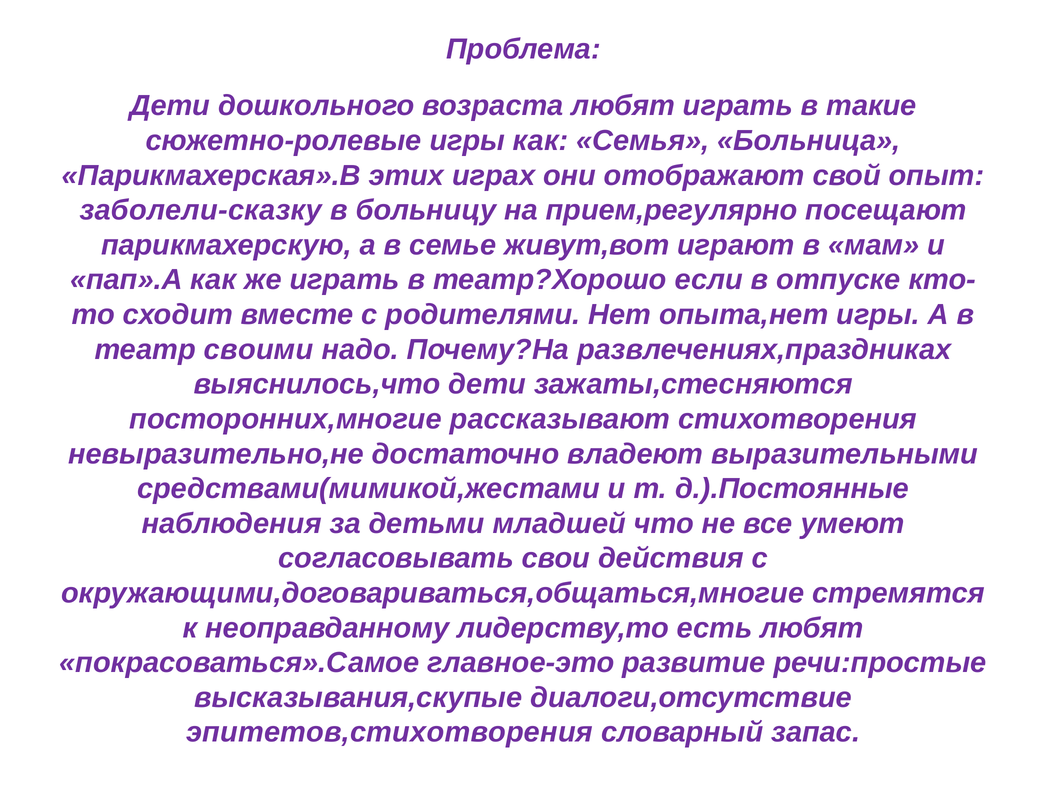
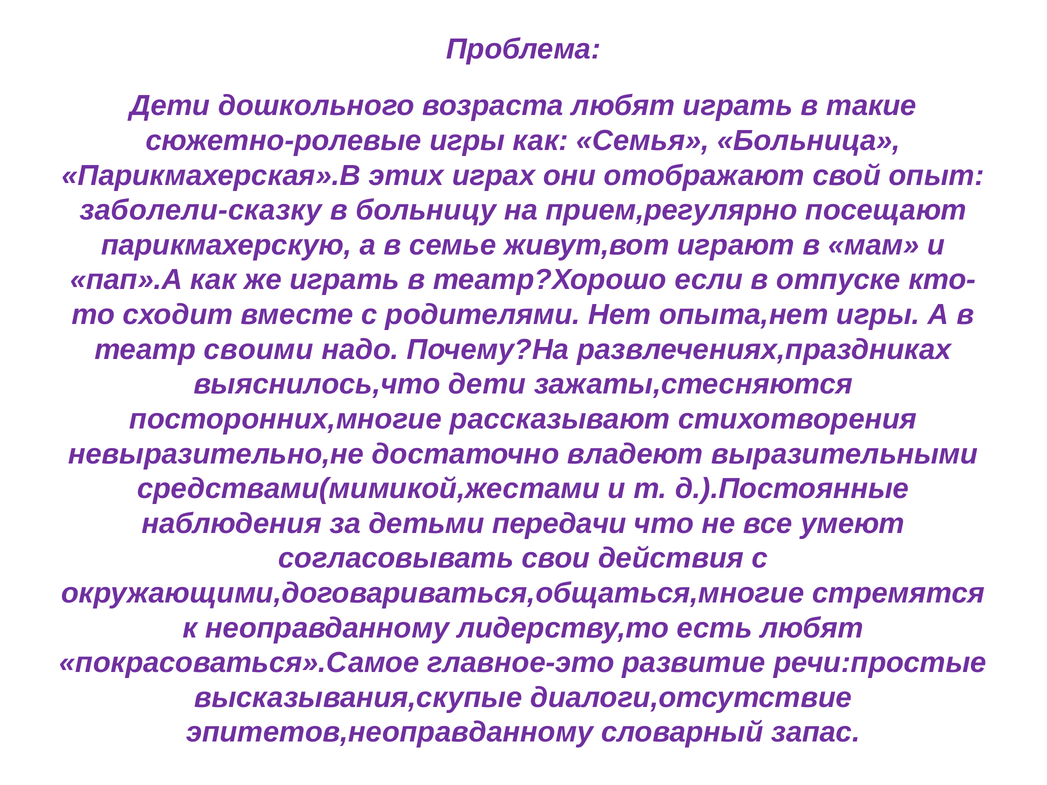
младшей: младшей -> передачи (559, 524)
эпитетов,стихотворения: эпитетов,стихотворения -> эпитетов,неоправданному (390, 733)
